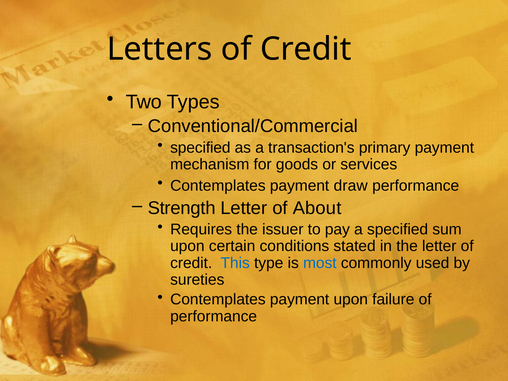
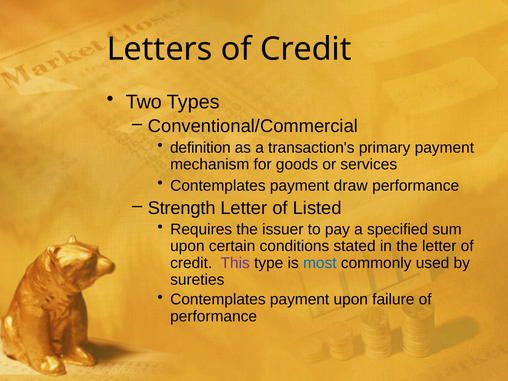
specified: specified -> definition (200, 148)
About: About -> Listed (317, 208)
This colour: blue -> purple (235, 263)
